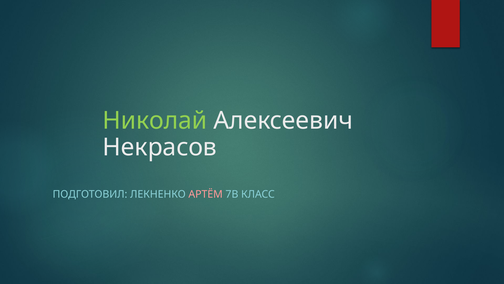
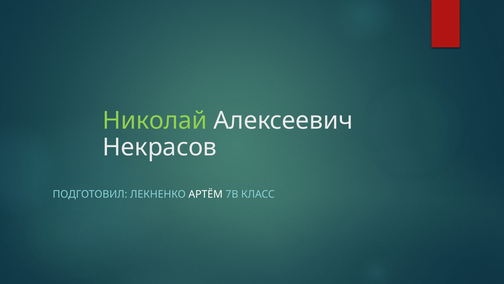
АРТЁМ colour: pink -> white (206, 194)
